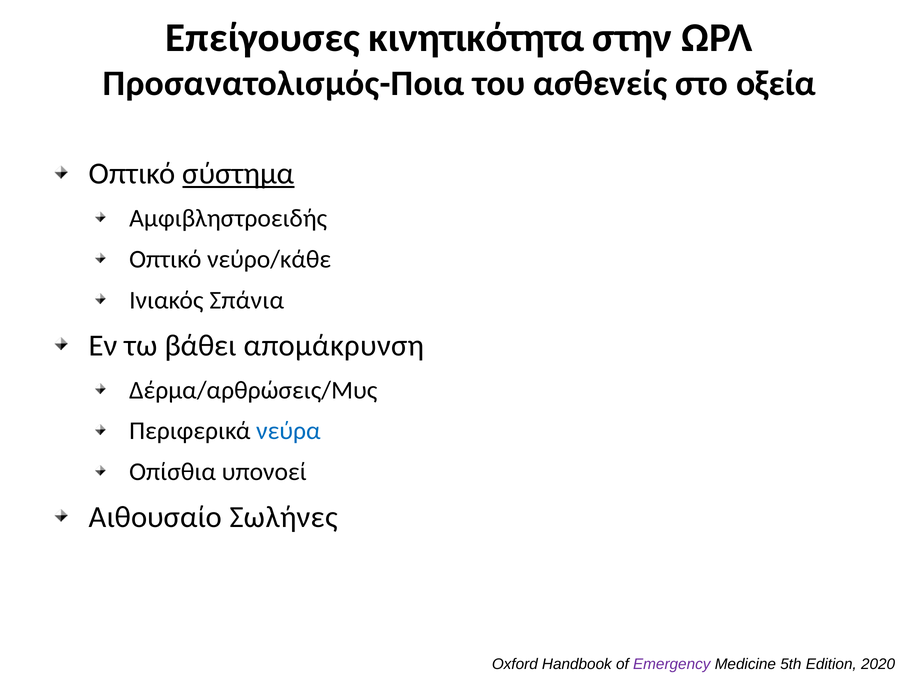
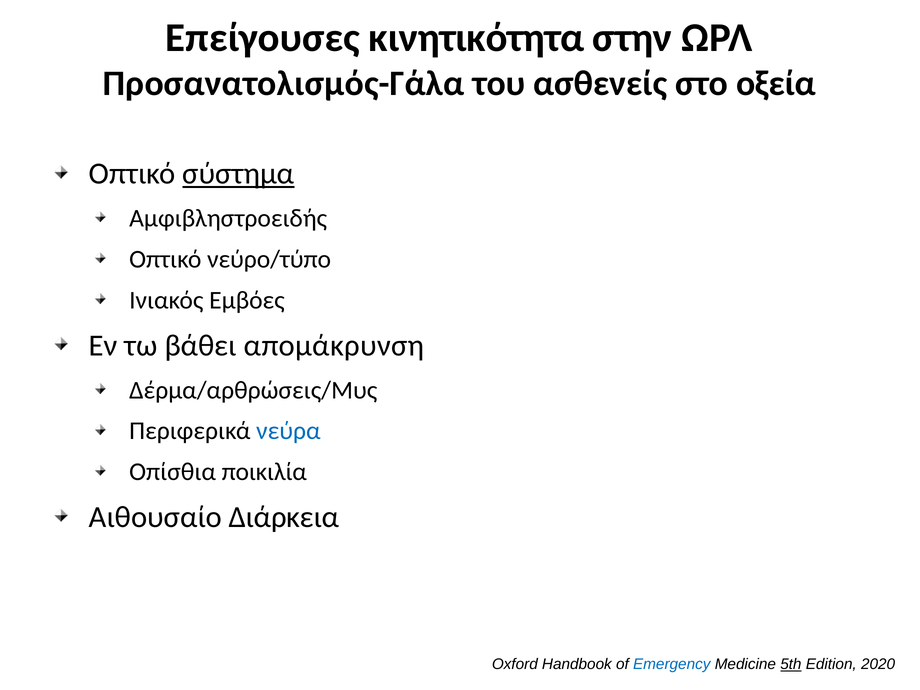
Προσανατολισμός-Ποια: Προσανατολισμός-Ποια -> Προσανατολισμός-Γάλα (284, 83)
νεύρο/κάθε: νεύρο/κάθε -> νεύρο/τύπο (269, 259)
Σπάνια: Σπάνια -> Εμβόες (247, 300)
υπονοεί: υπονοεί -> ποικιλία (264, 472)
Σωλήνες: Σωλήνες -> Διάρκεια (284, 517)
Emergency colour: purple -> blue (672, 664)
5th underline: none -> present (791, 664)
